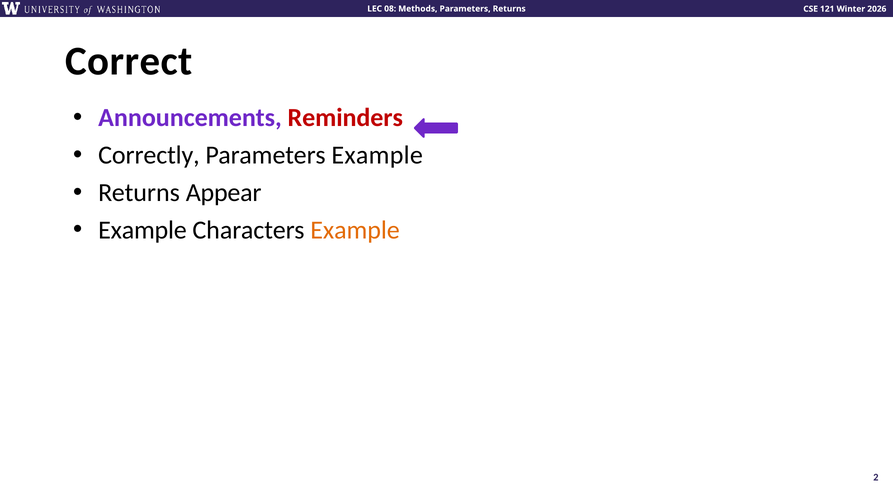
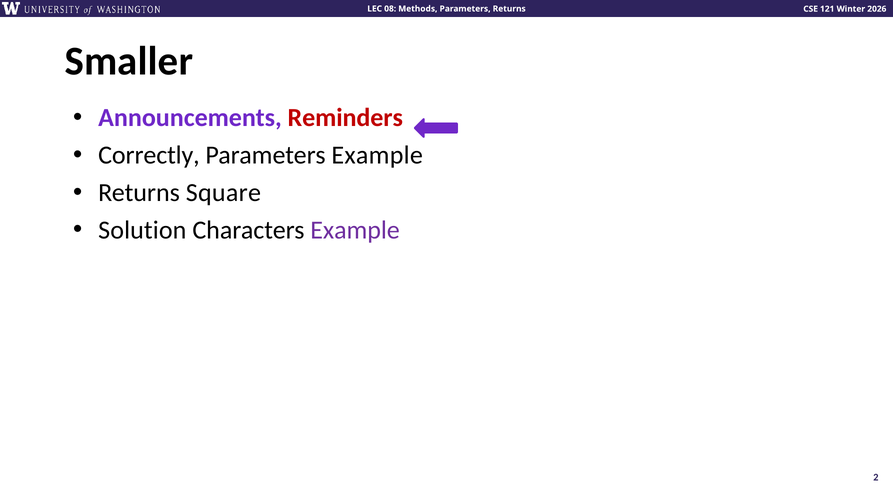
Correct: Correct -> Smaller (129, 61)
Appear: Appear -> Square (223, 193)
Example: Example -> Solution (142, 230)
Example colour: orange -> purple (355, 230)
